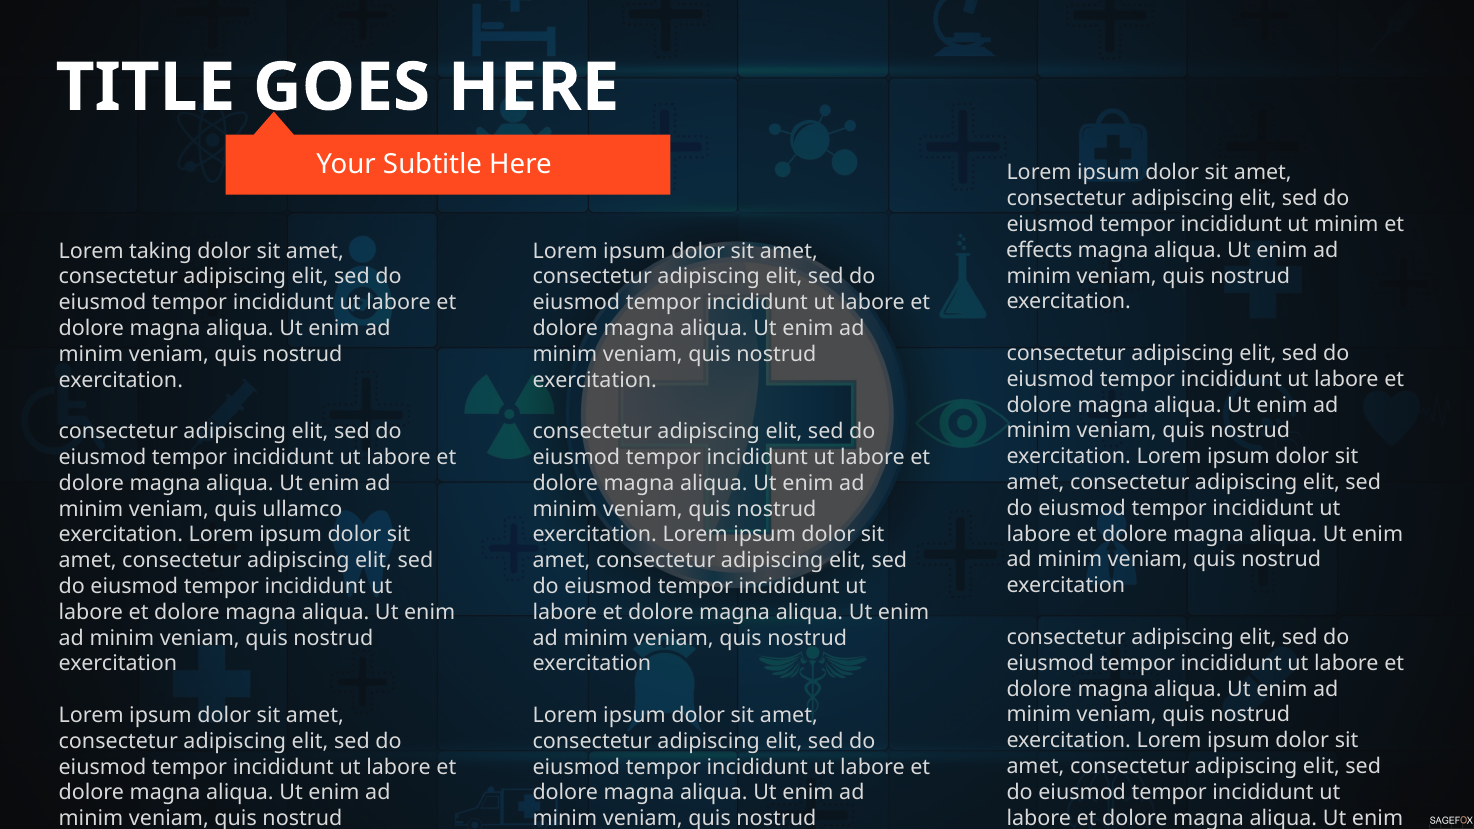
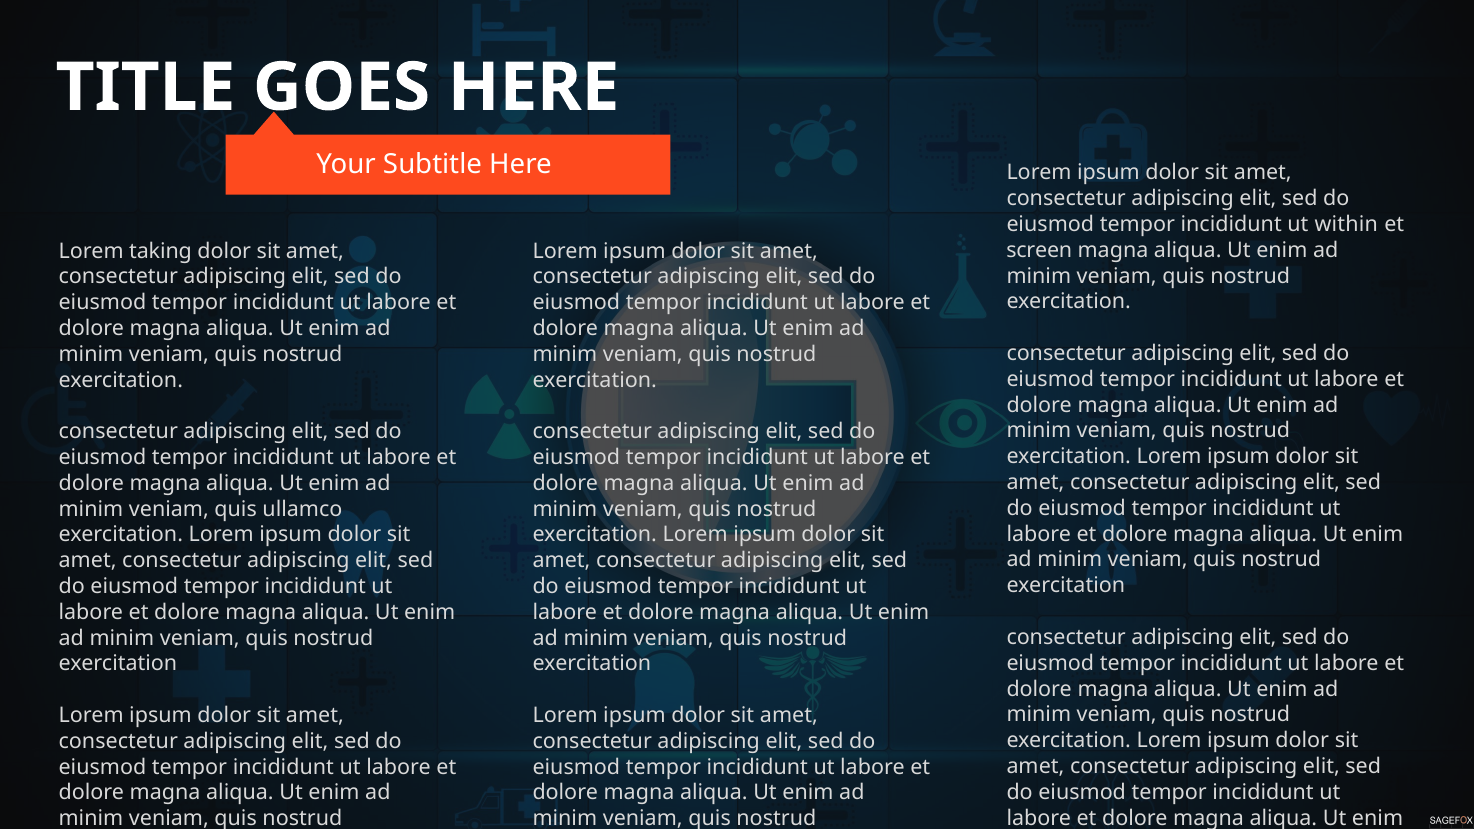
ut minim: minim -> within (1346, 224)
effects: effects -> screen (1039, 250)
